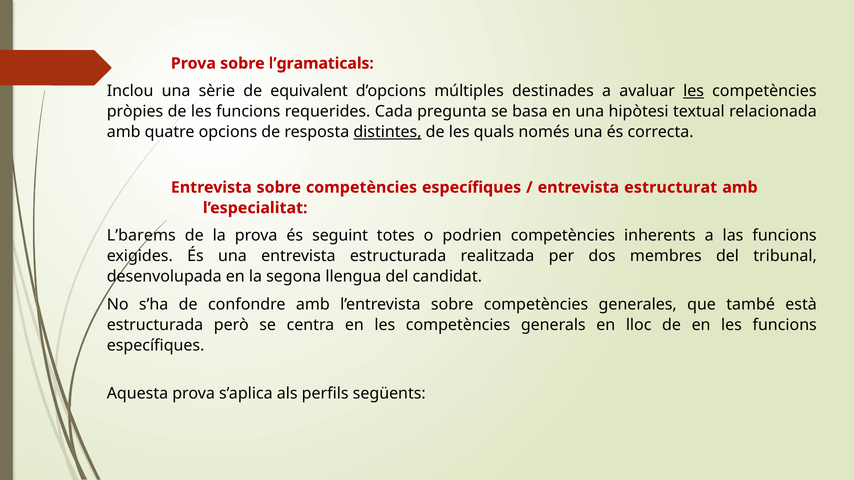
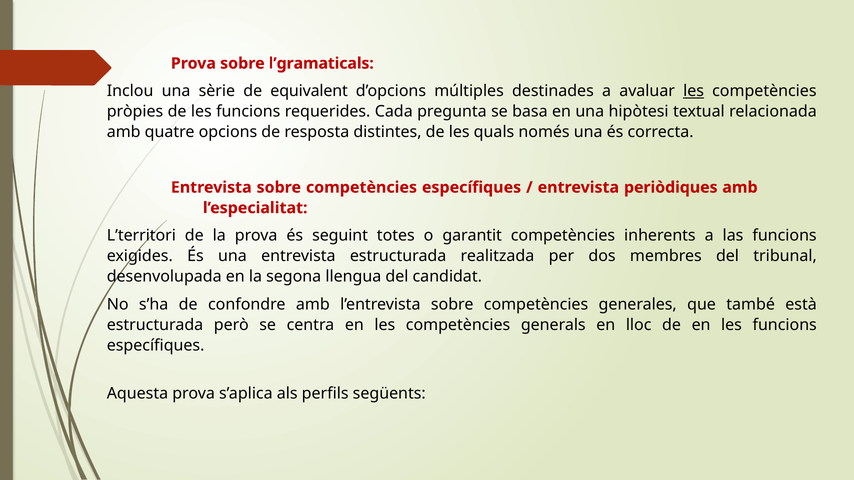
distintes underline: present -> none (387, 132)
estructurat: estructurat -> periòdiques (671, 188)
L’barems: L’barems -> L’territori (141, 236)
podrien: podrien -> garantit (472, 236)
